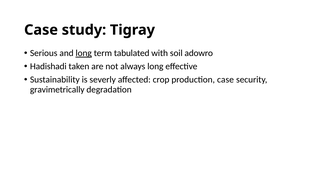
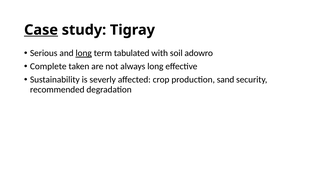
Case underline: none -> present (41, 30)
Hadishadi: Hadishadi -> Complete (48, 67)
production case: case -> sand (226, 80)
gravimetrically: gravimetrically -> recommended (57, 90)
